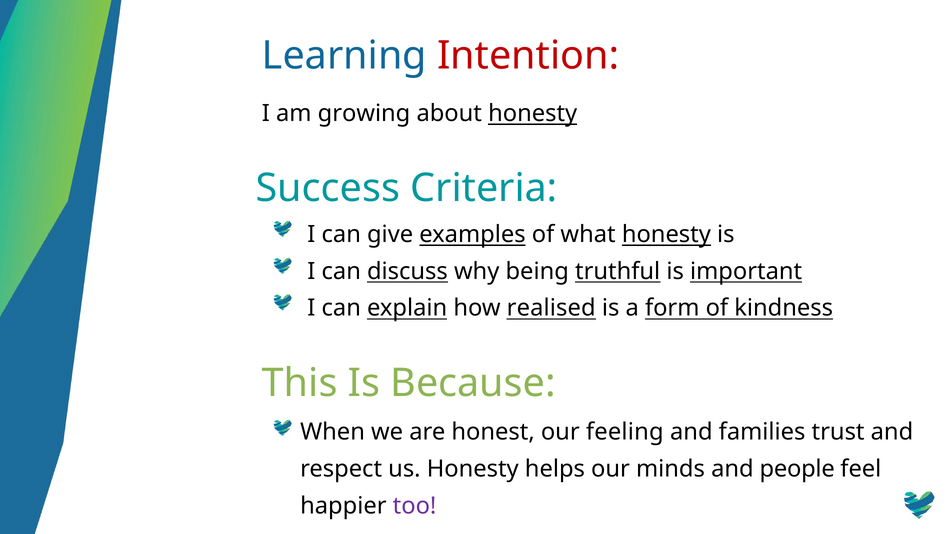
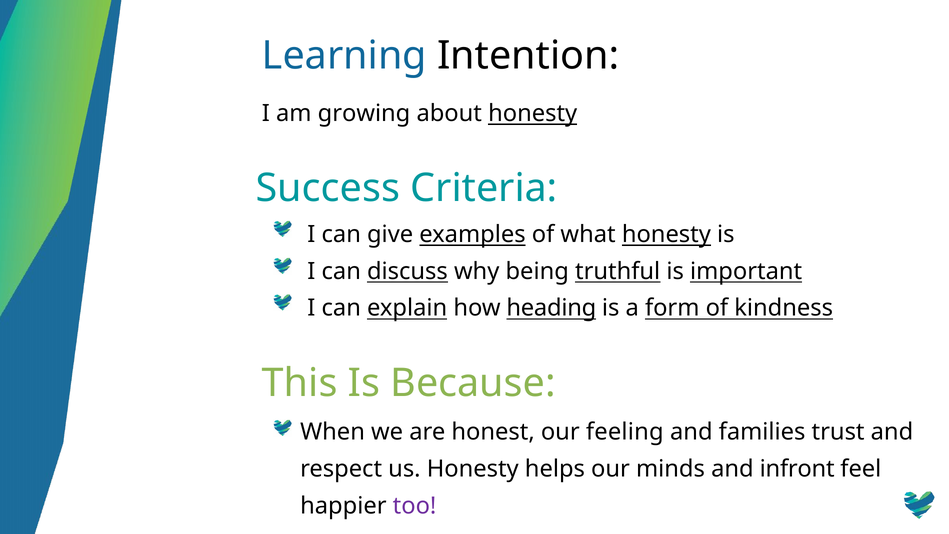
Intention colour: red -> black (528, 56)
realised: realised -> heading (551, 308)
people: people -> infront (797, 469)
